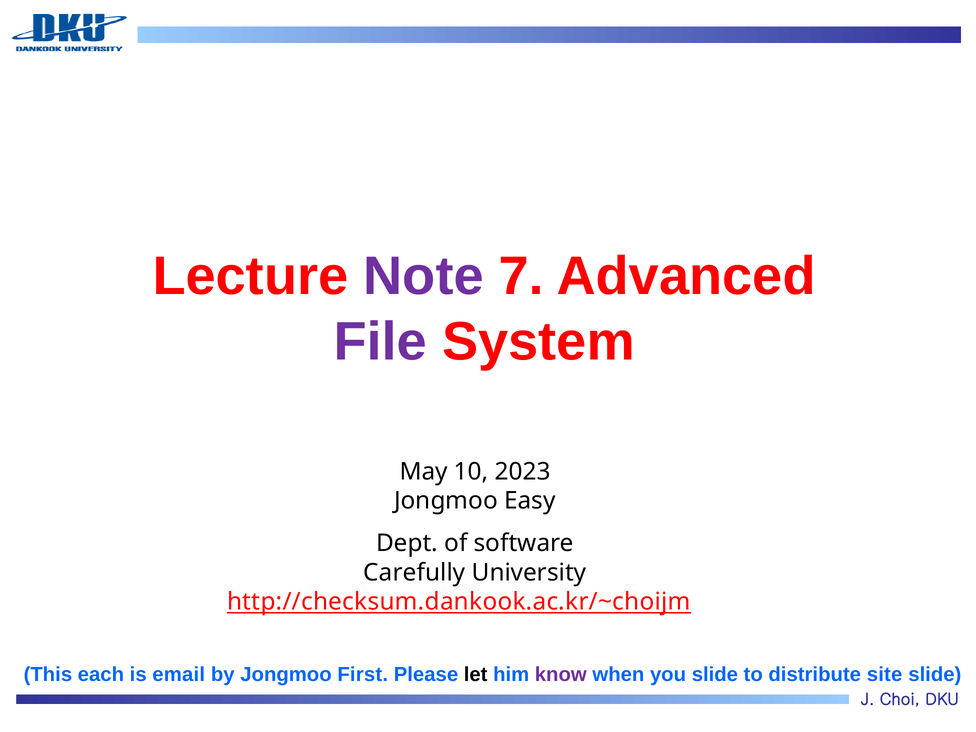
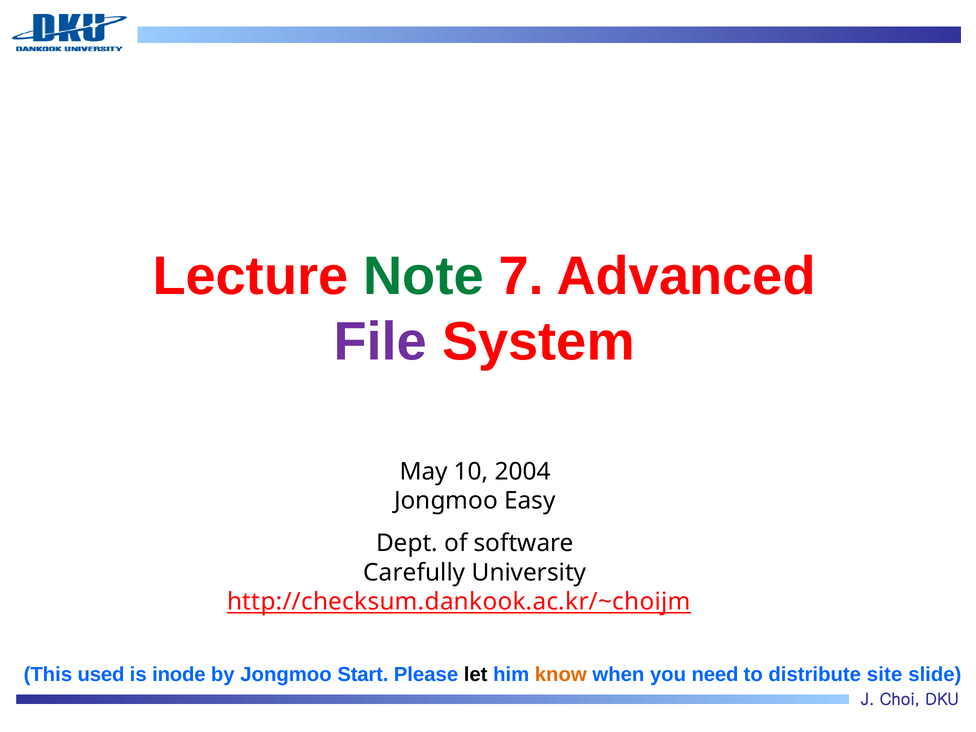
Note colour: purple -> green (424, 277)
2023: 2023 -> 2004 (523, 472)
each: each -> used (101, 674)
email: email -> inode (179, 674)
First: First -> Start (363, 674)
know colour: purple -> orange (561, 674)
you slide: slide -> need (715, 674)
